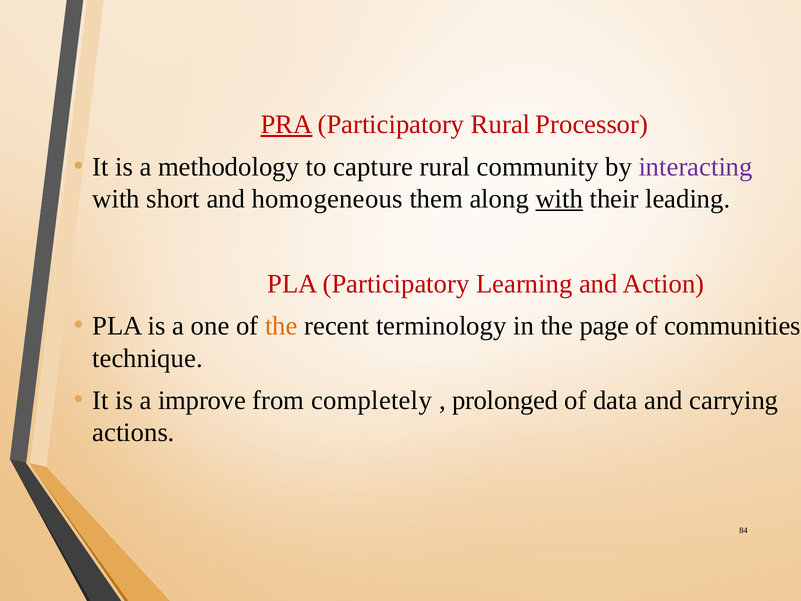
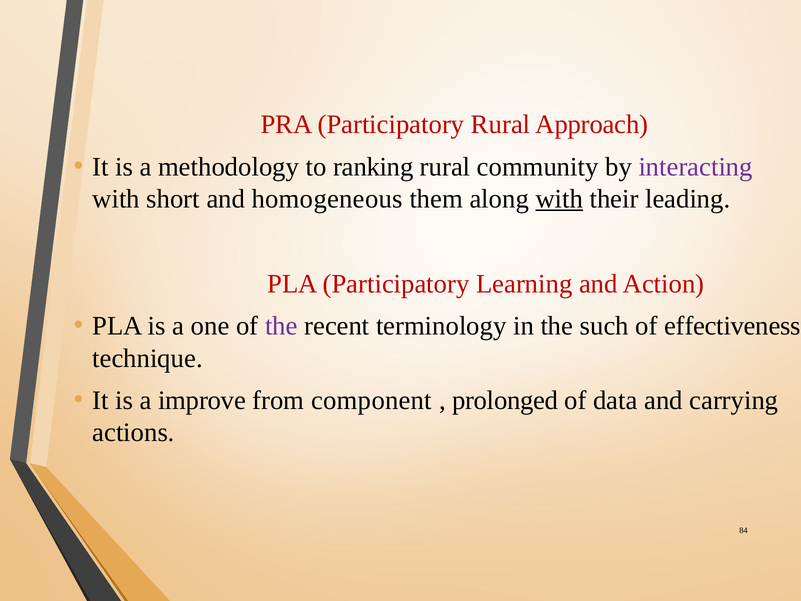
PRA underline: present -> none (286, 124)
Processor: Processor -> Approach (592, 124)
capture: capture -> ranking (373, 167)
the colour: orange -> purple (281, 326)
page: page -> such (604, 326)
communities: communities -> effectiveness (733, 326)
completely: completely -> component (372, 400)
